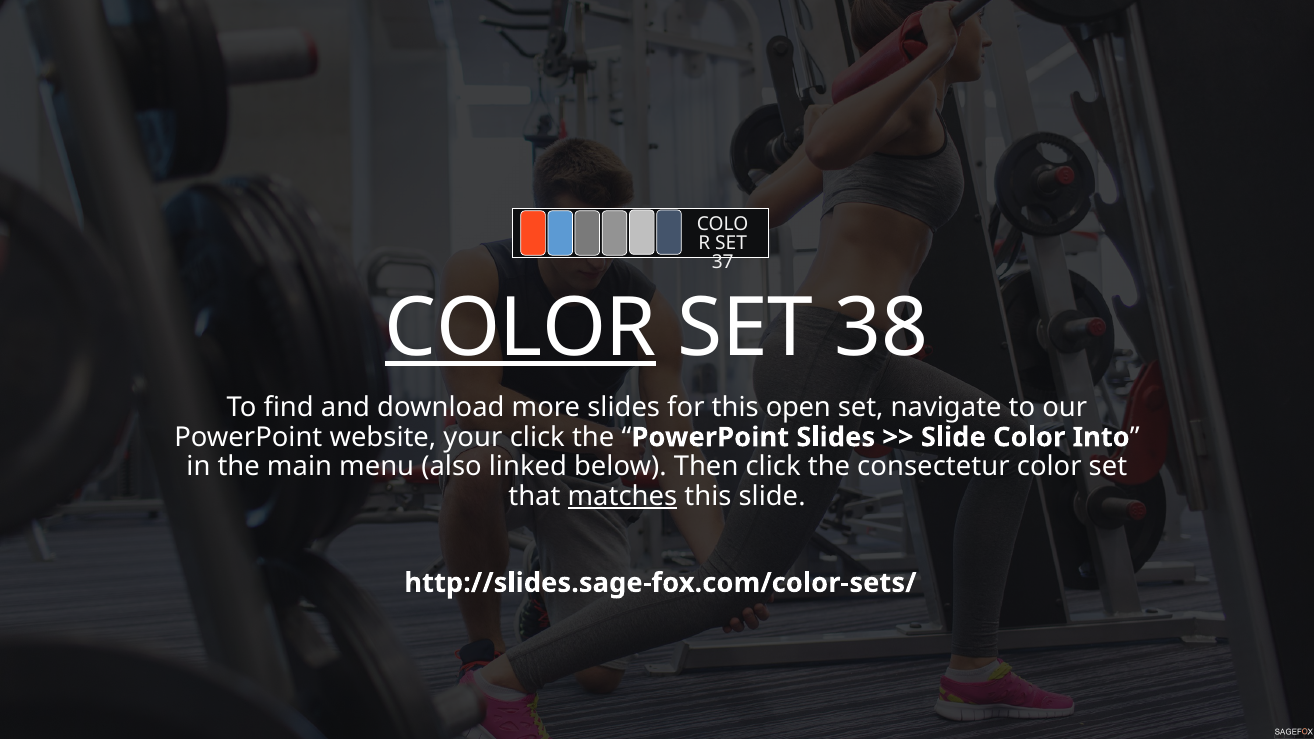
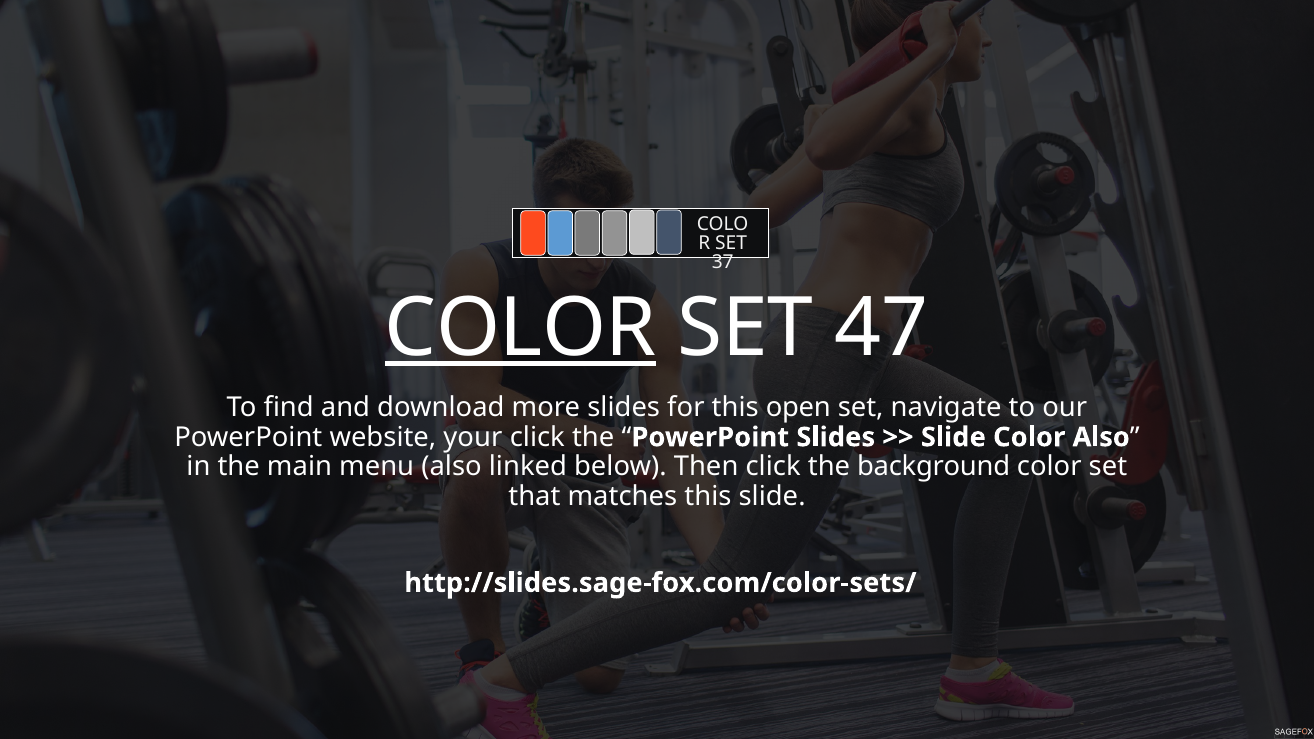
38: 38 -> 47 (882, 328)
Color Into: Into -> Also (1101, 437)
consectetur: consectetur -> background (934, 467)
matches underline: present -> none (622, 496)
